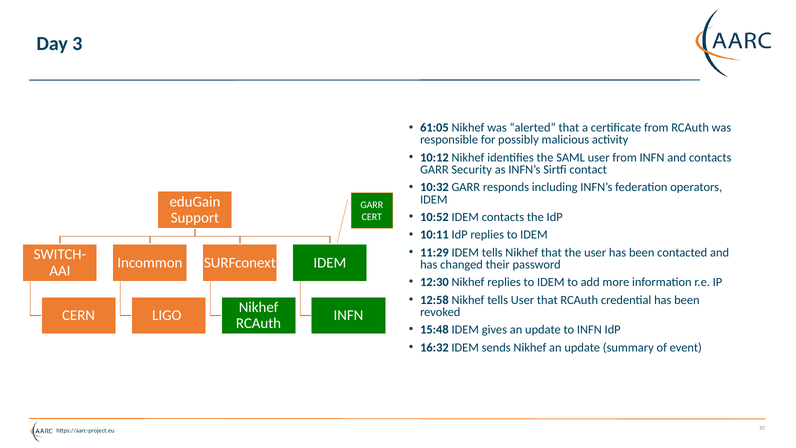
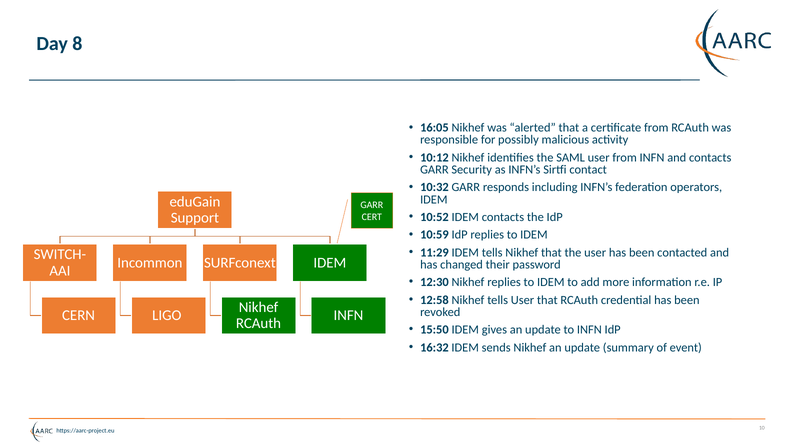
3: 3 -> 8 (77, 43)
61:05: 61:05 -> 16:05 (434, 128)
10:11: 10:11 -> 10:59 (434, 235)
15:48: 15:48 -> 15:50 (434, 330)
